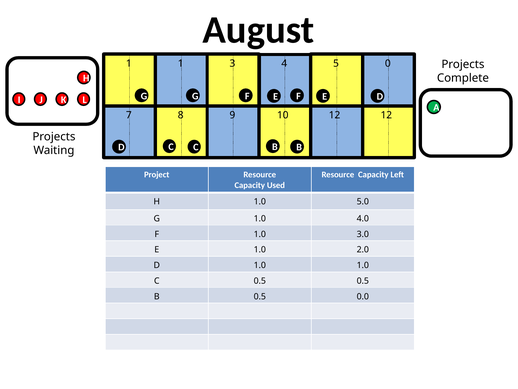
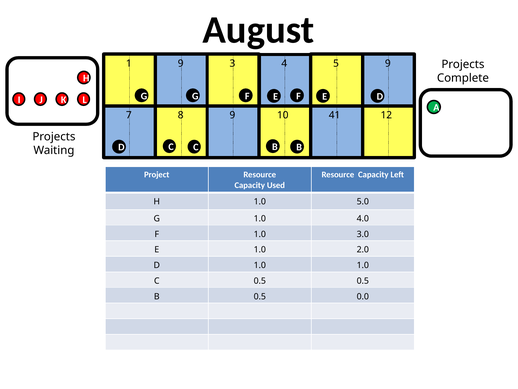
1 1: 1 -> 9 (181, 63)
5 0: 0 -> 9 (388, 63)
10 12: 12 -> 41 (335, 115)
